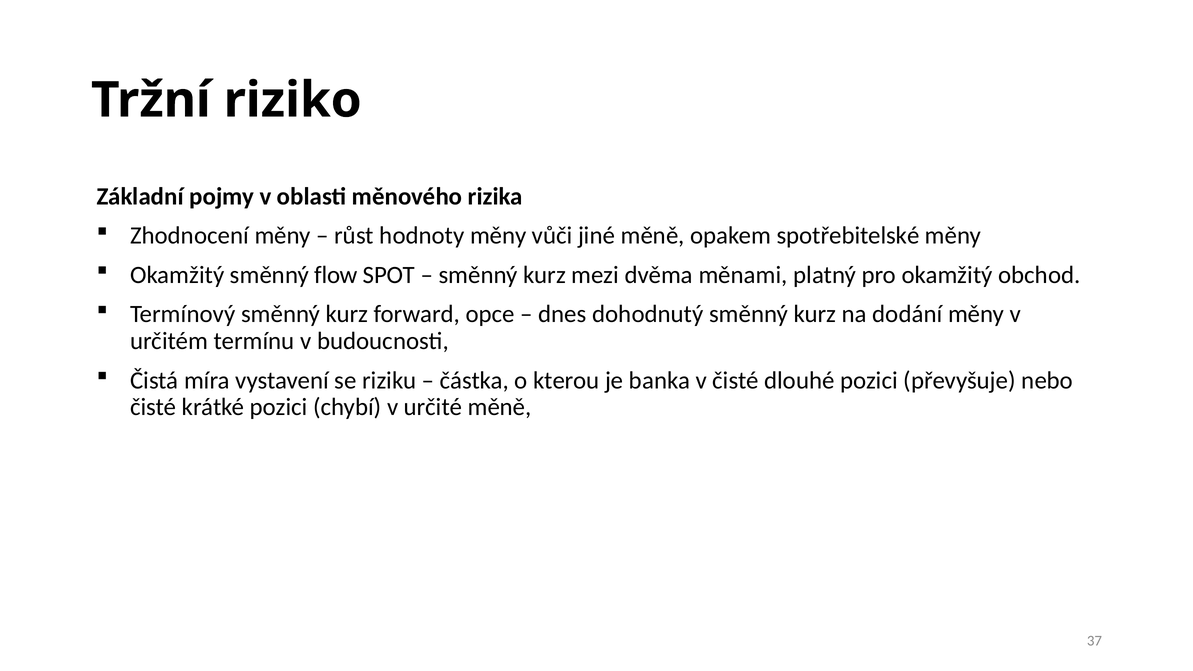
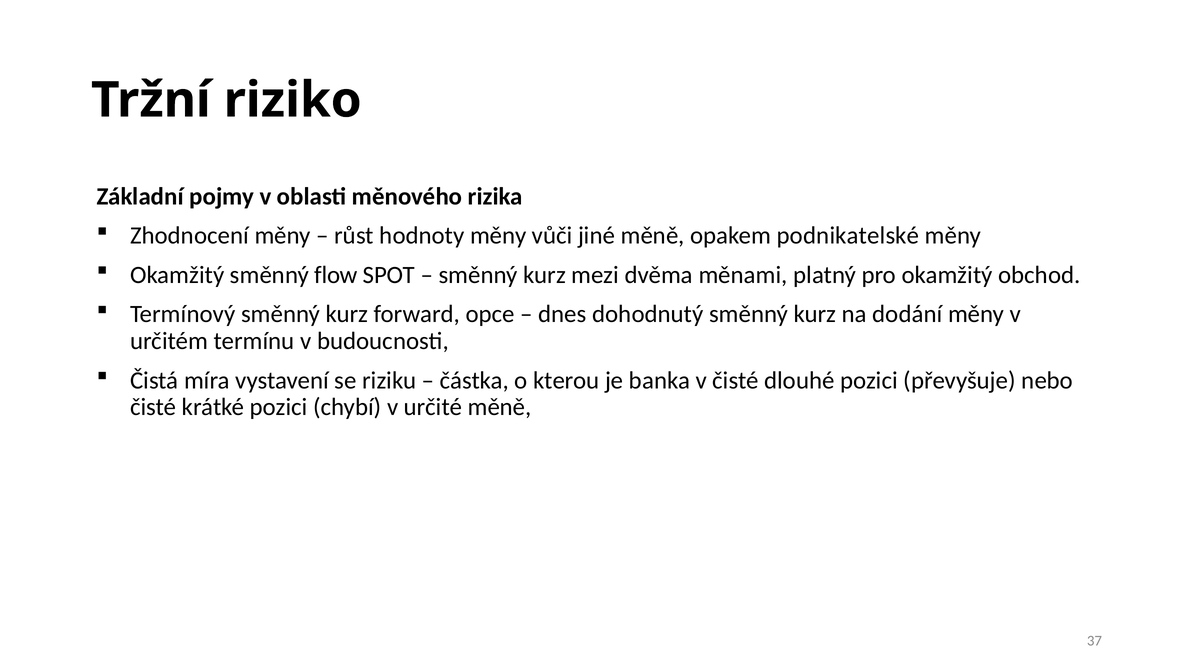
spotřebitelské: spotřebitelské -> podnikatelské (848, 236)
